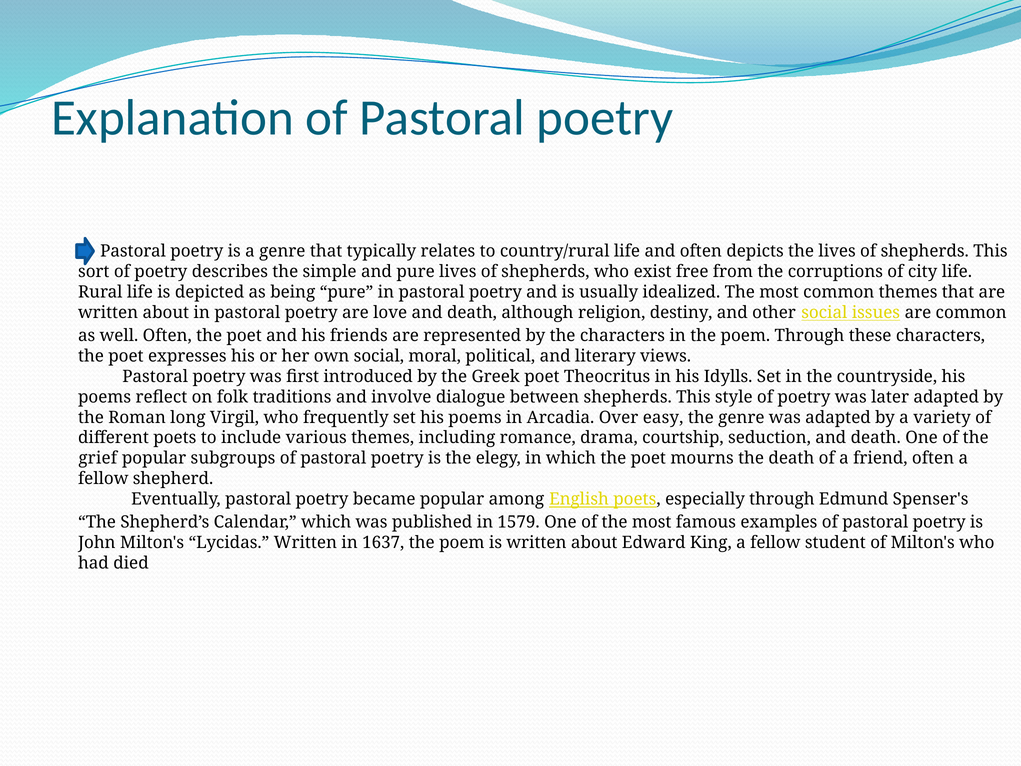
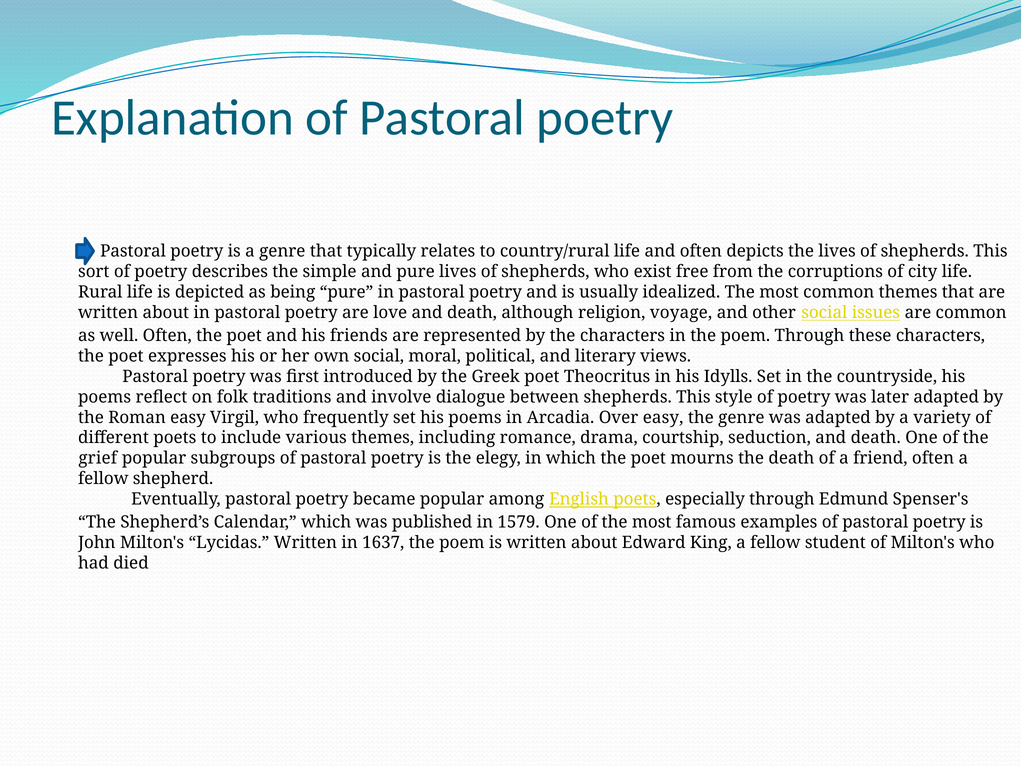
destiny: destiny -> voyage (681, 312)
Roman long: long -> easy (188, 417)
